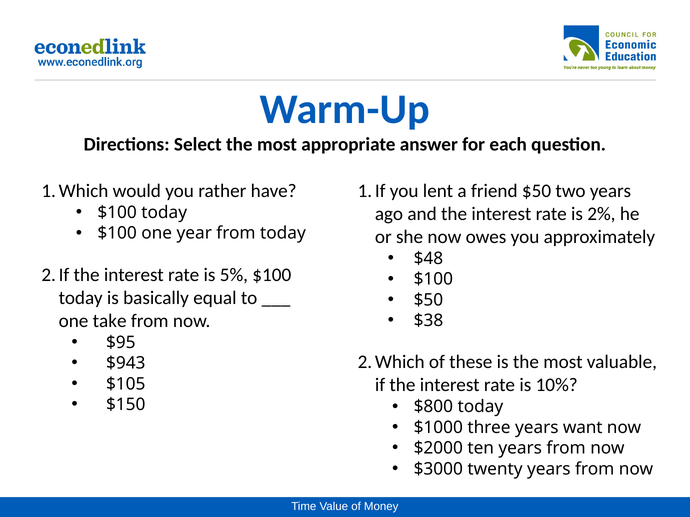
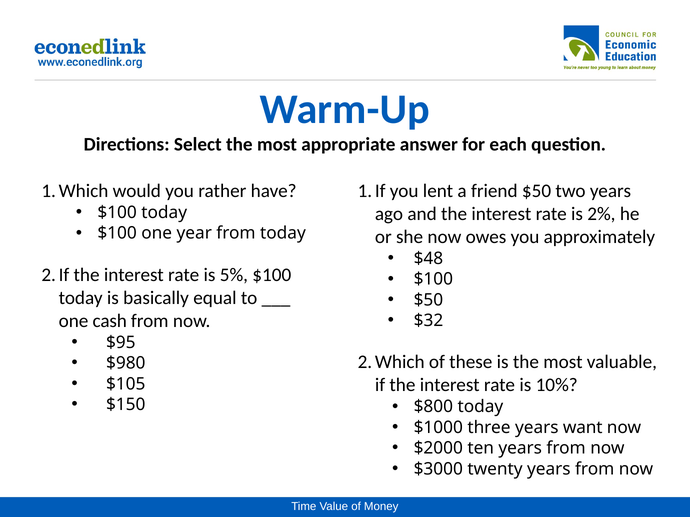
$38: $38 -> $32 (428, 321)
take: take -> cash (110, 321)
$943: $943 -> $980 (126, 363)
